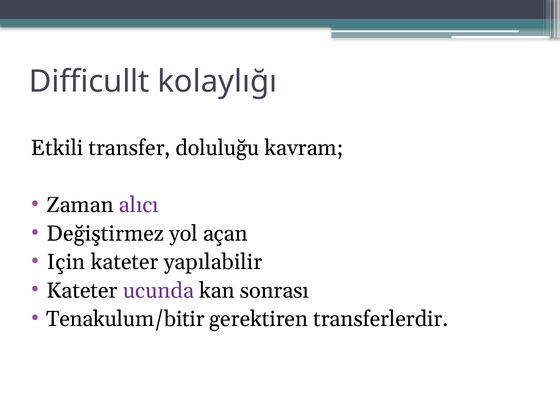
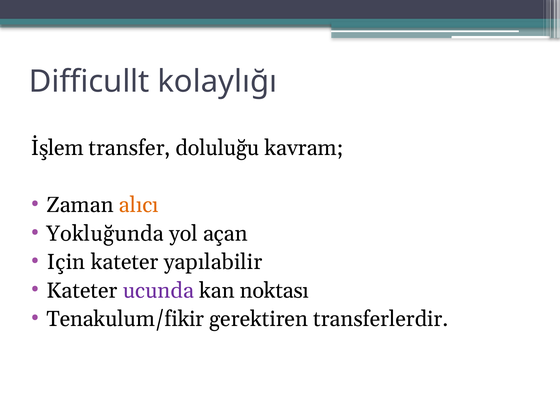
Etkili: Etkili -> İşlem (57, 148)
alıcı colour: purple -> orange (139, 205)
Değiştirmez: Değiştirmez -> Yokluğunda (105, 234)
sonrası: sonrası -> noktası (274, 290)
Tenakulum/bitir: Tenakulum/bitir -> Tenakulum/fikir (125, 319)
